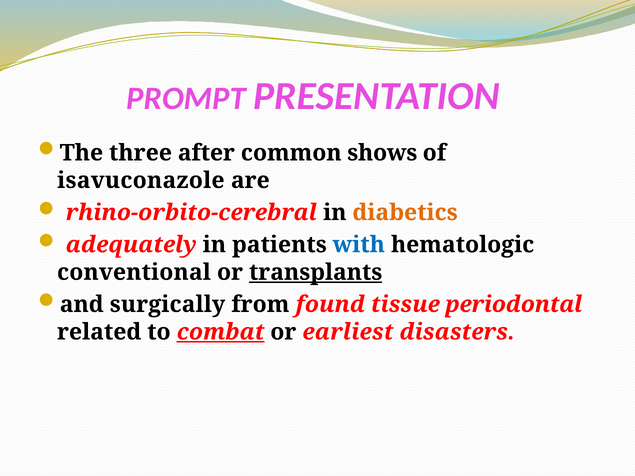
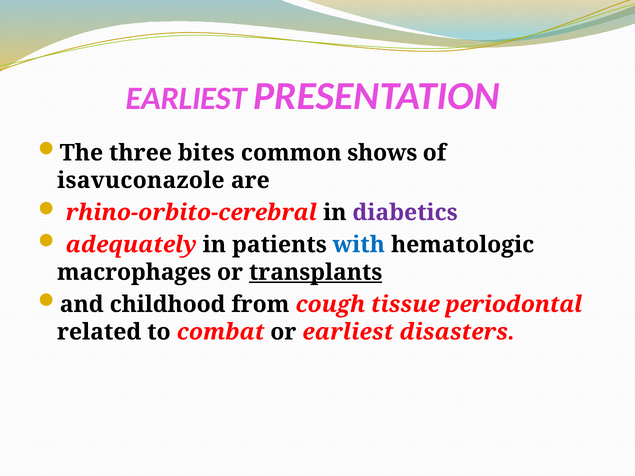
PROMPT: PROMPT -> EARLIEST (186, 99)
after: after -> bites (206, 153)
diabetics colour: orange -> purple (405, 213)
conventional: conventional -> macrophages (134, 272)
surgically: surgically -> childhood (168, 305)
found: found -> cough (330, 305)
combat underline: present -> none (221, 332)
